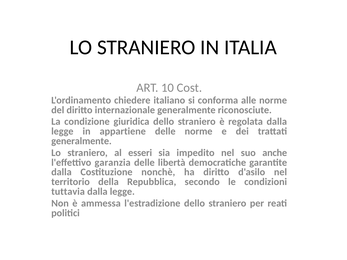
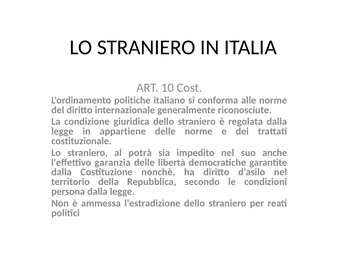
chiedere: chiedere -> politiche (132, 100)
generalmente: generalmente -> costituzionale (81, 141)
esseri: esseri -> potrà (140, 153)
tuttavia: tuttavia -> persona (68, 192)
